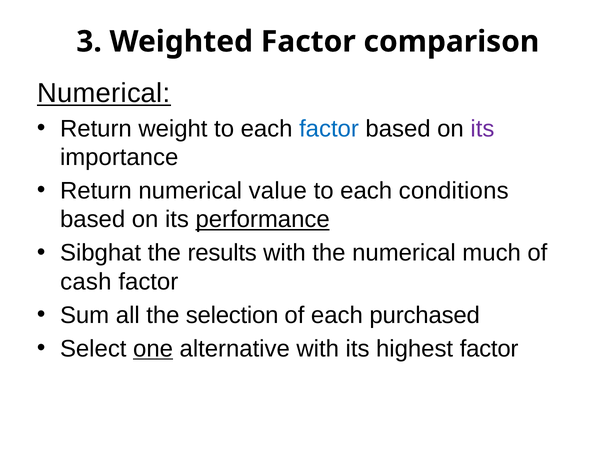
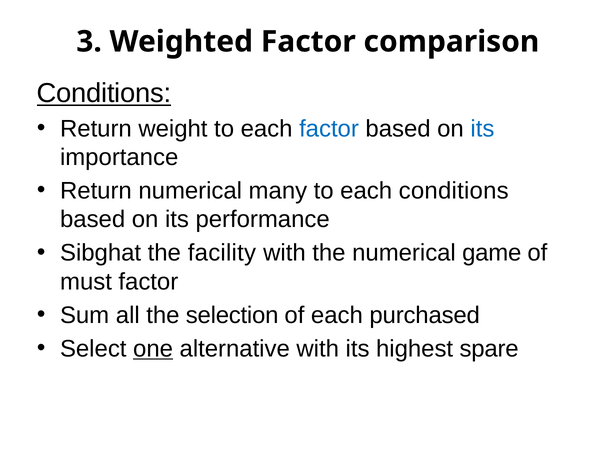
Numerical: Numerical -> Conditions (104, 93)
its colour: purple -> blue (482, 129)
value: value -> many (278, 191)
performance underline: present -> none (263, 220)
results: results -> facility (222, 253)
much: much -> game (492, 253)
cash: cash -> must (86, 282)
highest factor: factor -> spare (489, 349)
